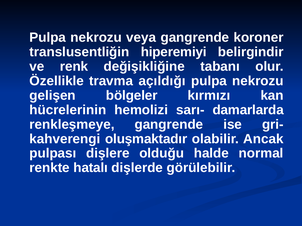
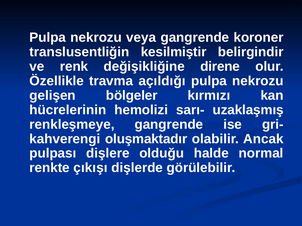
hiperemiyi: hiperemiyi -> kesilmiştir (174, 52)
tabanı: tabanı -> direne (220, 67)
damarlarda: damarlarda -> uzaklaşmış (248, 110)
hatalı: hatalı -> çıkışı (91, 168)
